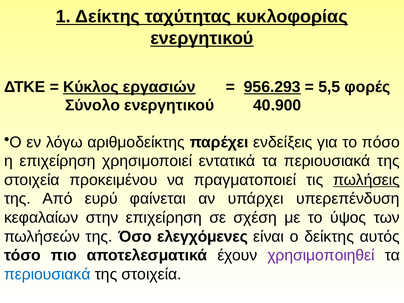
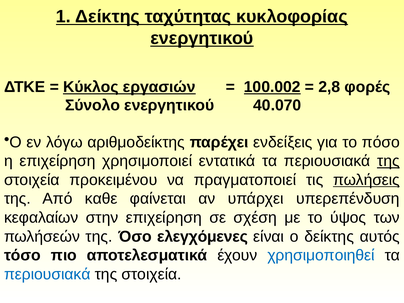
956.293: 956.293 -> 100.002 (272, 87)
5,5: 5,5 -> 2,8 (329, 87)
40.900: 40.900 -> 40.070 (277, 105)
της underline: none -> present (388, 161)
ευρύ: ευρύ -> καθε (101, 199)
χρησιμοποιηθεί colour: purple -> blue (321, 255)
